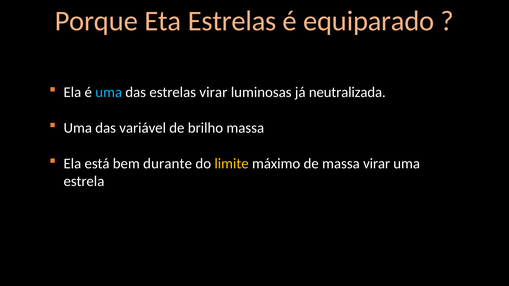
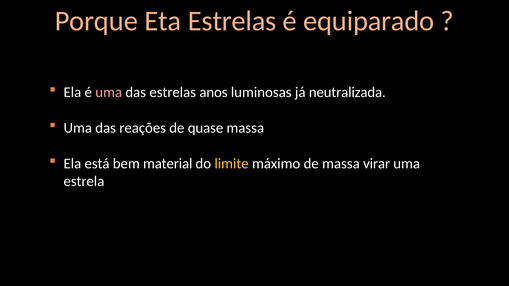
uma colour: light blue -> pink (109, 92)
estrelas virar: virar -> anos (213, 92)
variável: variável -> reações (143, 128)
brilho: brilho -> quase (206, 128)
durante: durante -> material (168, 164)
